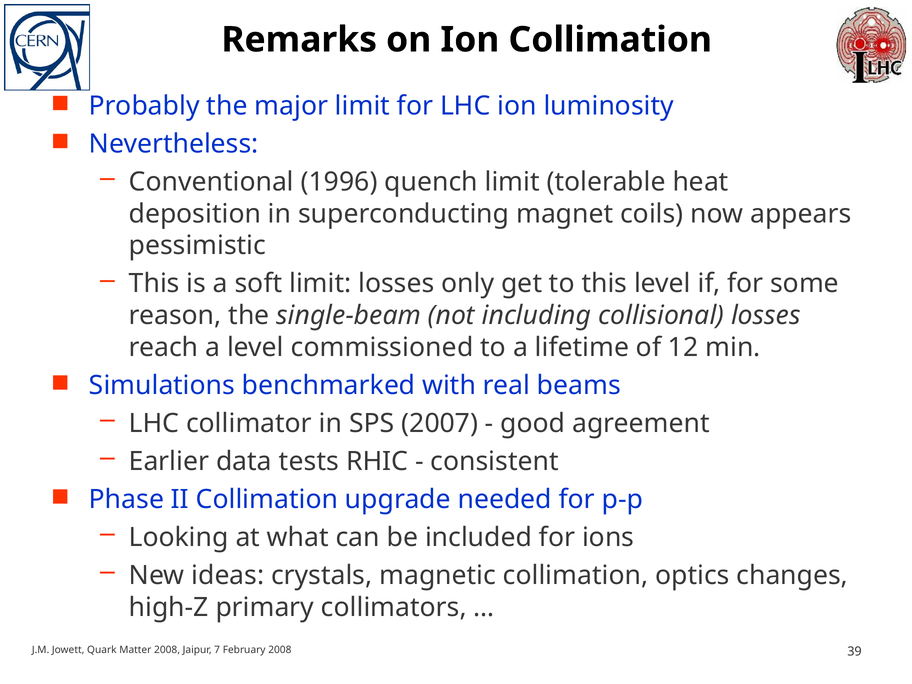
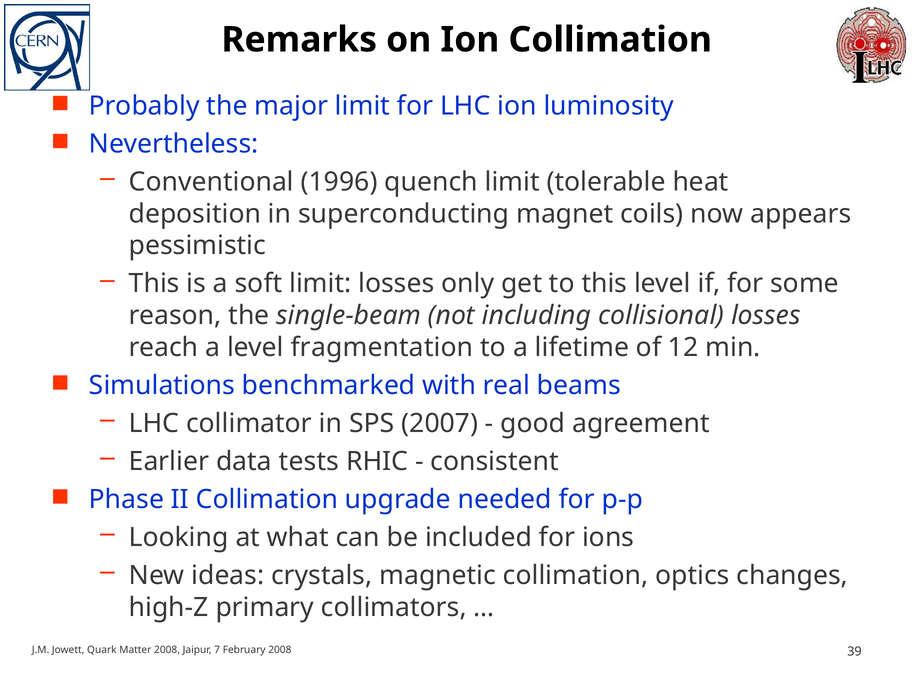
commissioned: commissioned -> fragmentation (382, 347)
